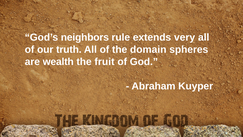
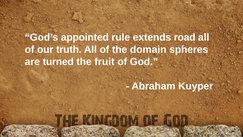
neighbors: neighbors -> appointed (85, 37)
very: very -> road (185, 37)
wealth: wealth -> turned (58, 62)
